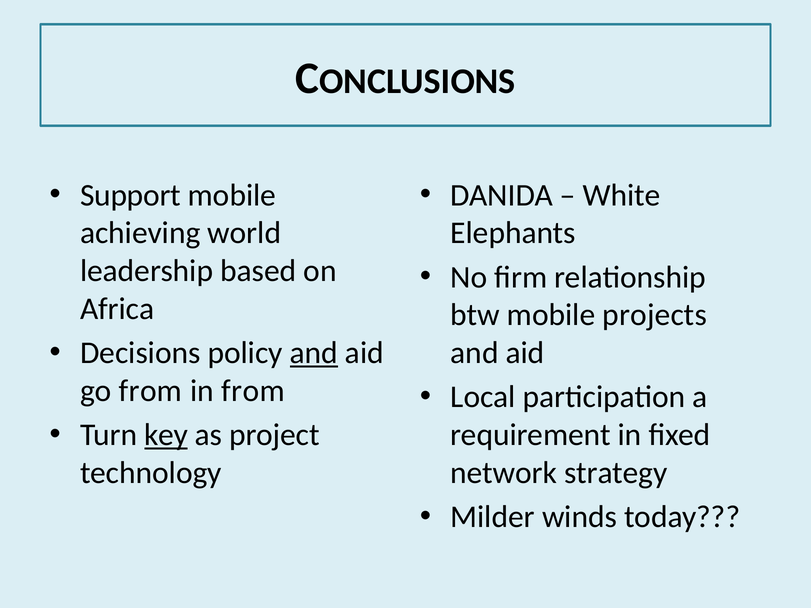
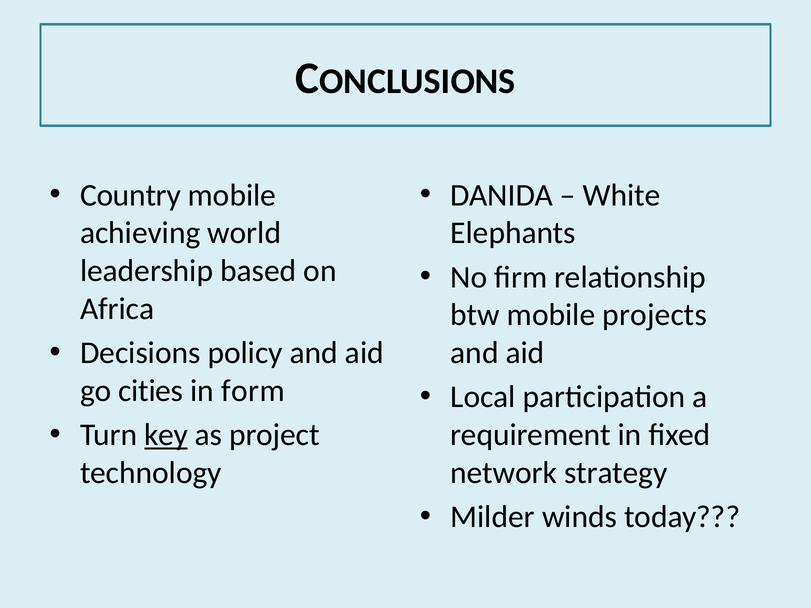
Support: Support -> Country (130, 195)
and underline: present -> none (314, 353)
go from: from -> cities (151, 391)
in from: from -> form (253, 391)
